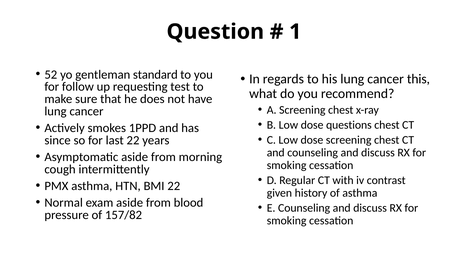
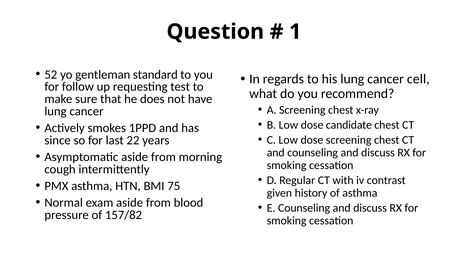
this: this -> cell (418, 79)
questions: questions -> candidate (349, 125)
BMI 22: 22 -> 75 (174, 186)
